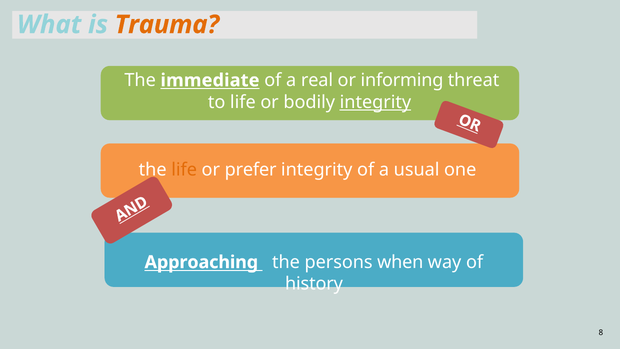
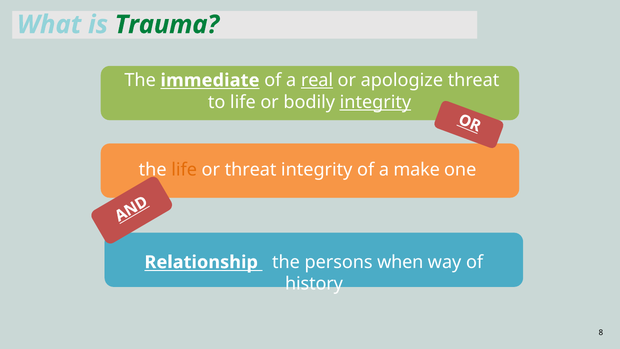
Trauma colour: orange -> green (167, 25)
real underline: none -> present (317, 80)
informing: informing -> apologize (402, 80)
or prefer: prefer -> threat (251, 169)
usual: usual -> make (417, 169)
Approaching: Approaching -> Relationship (201, 262)
